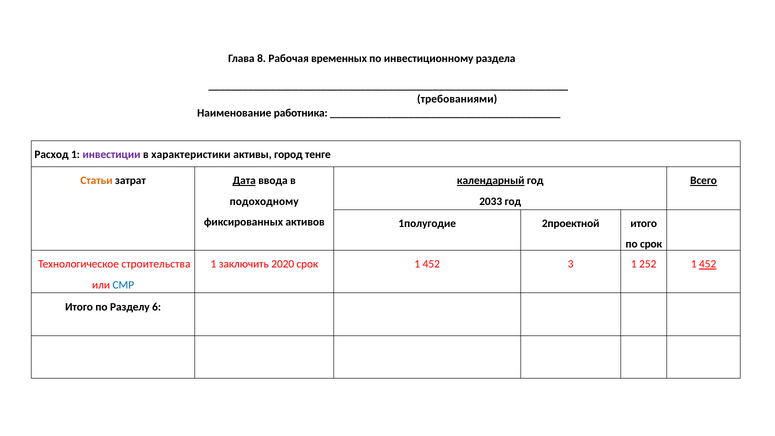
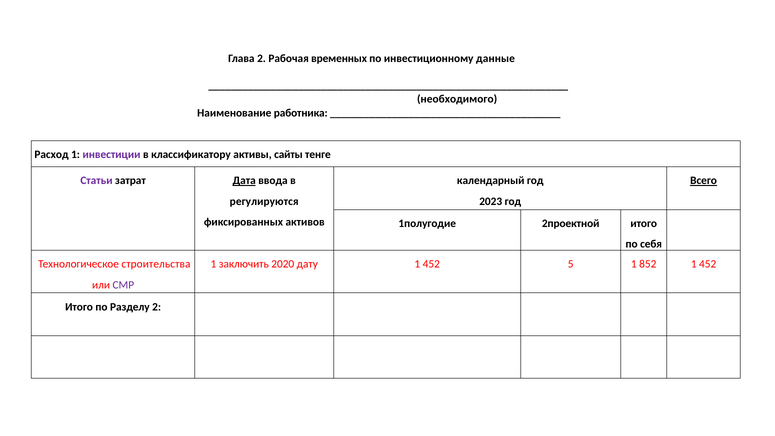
Глава 8: 8 -> 2 (262, 58)
раздела: раздела -> данные (496, 58)
требованиями: требованиями -> необходимого (457, 99)
характеристики: характеристики -> классификатору (191, 155)
город: город -> сайты (288, 155)
Статьи colour: orange -> purple (96, 181)
календарный underline: present -> none (491, 181)
подоходному: подоходному -> регулируются (264, 201)
2033: 2033 -> 2023 (491, 201)
по срок: срок -> себя (651, 244)
2020 срок: срок -> дату (307, 264)
3: 3 -> 5 (571, 264)
252: 252 -> 852 (648, 264)
452 underline: present -> none (708, 264)
СМР colour: blue -> purple (123, 285)
Разделу 6: 6 -> 2 (157, 307)
